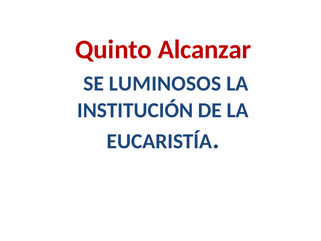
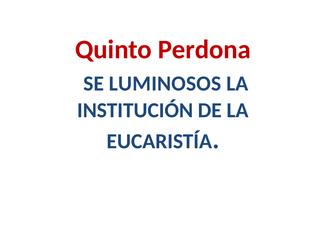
Alcanzar: Alcanzar -> Perdona (204, 50)
